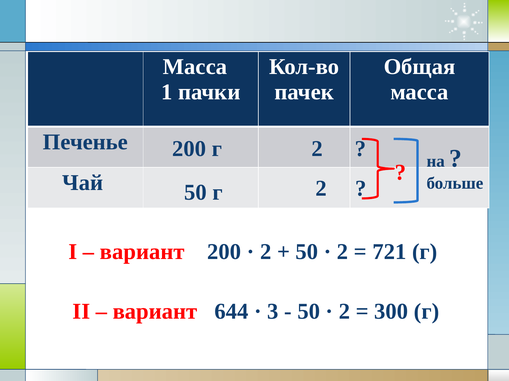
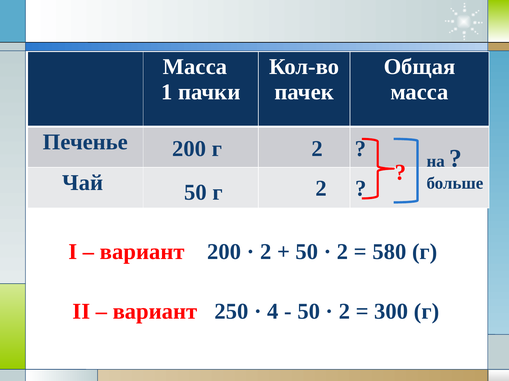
721: 721 -> 580 (389, 252)
644: 644 -> 250 (231, 312)
3: 3 -> 4 (273, 312)
